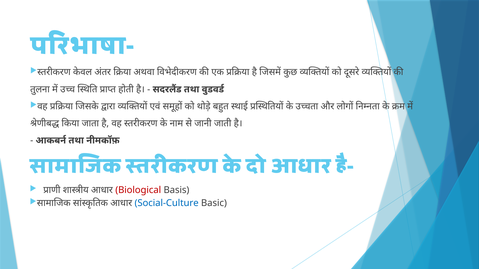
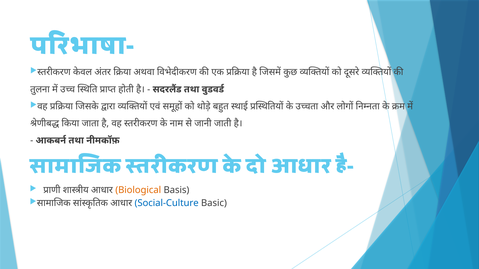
Biological colour: red -> orange (138, 190)
